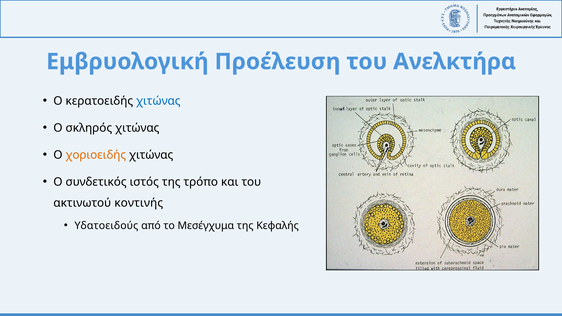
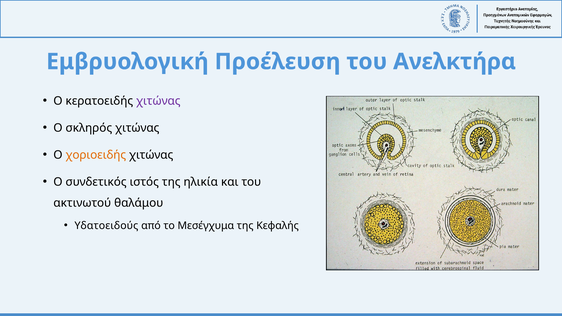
χιτώνας colour: blue -> purple (158, 101)
τρόπο: τρόπο -> ηλικία (201, 182)
κοντινής: κοντινής -> θαλάμου (139, 203)
